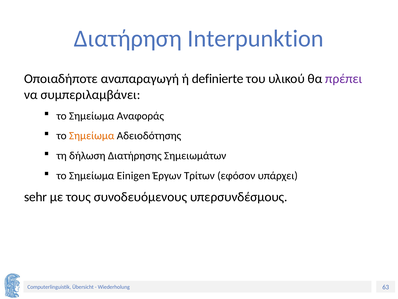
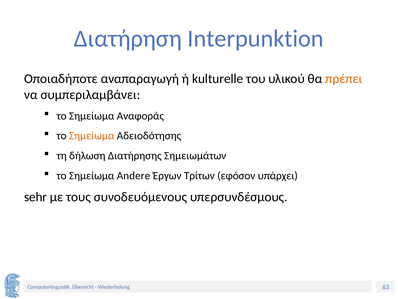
definierte: definierte -> kulturelle (218, 79)
πρέπει colour: purple -> orange (344, 79)
Einigen: Einigen -> Andere (133, 175)
